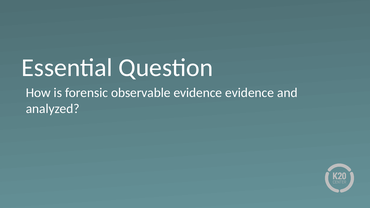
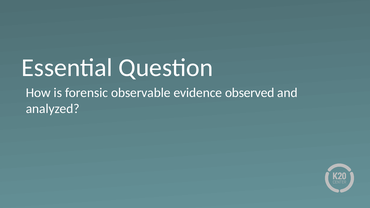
evidence evidence: evidence -> observed (250, 93)
